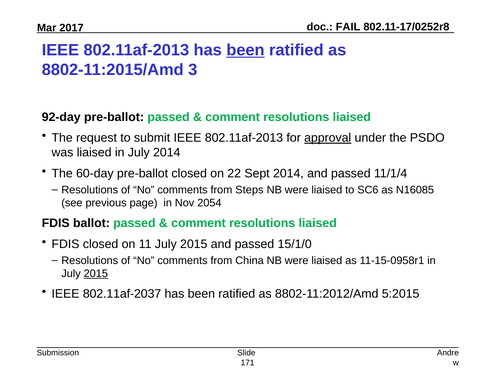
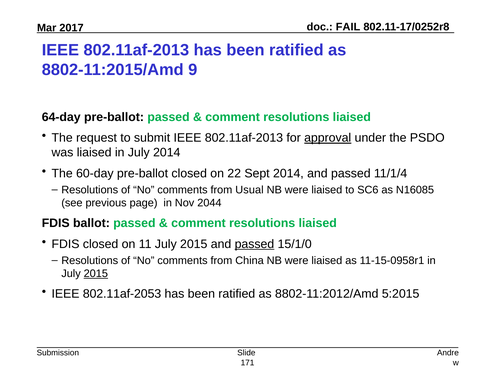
been underline: present -> none (245, 50)
3: 3 -> 9 (193, 70)
92-day: 92-day -> 64-day (61, 117)
Steps: Steps -> Usual (249, 190)
2054: 2054 -> 2044 (209, 203)
passed underline: none -> present (254, 244)
802.11af-2037: 802.11af-2037 -> 802.11af-2053 (122, 294)
